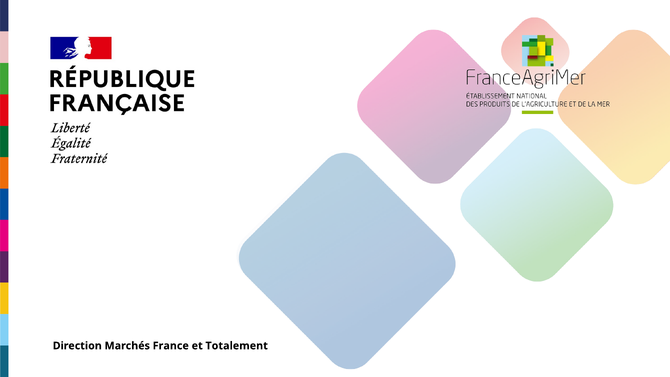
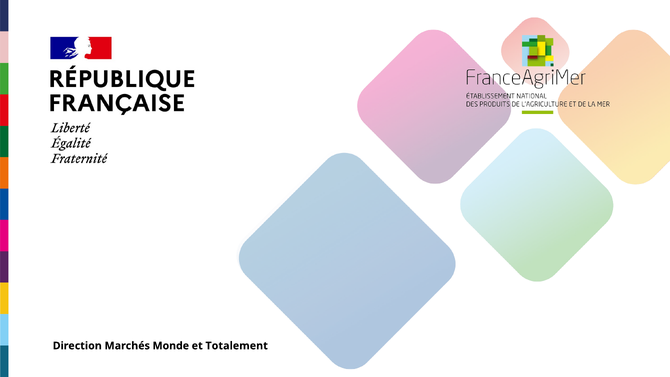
France: France -> Monde (171, 346)
